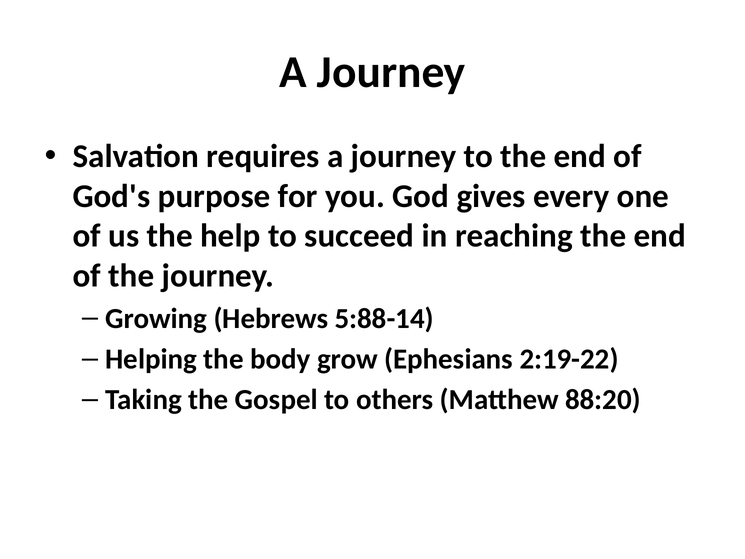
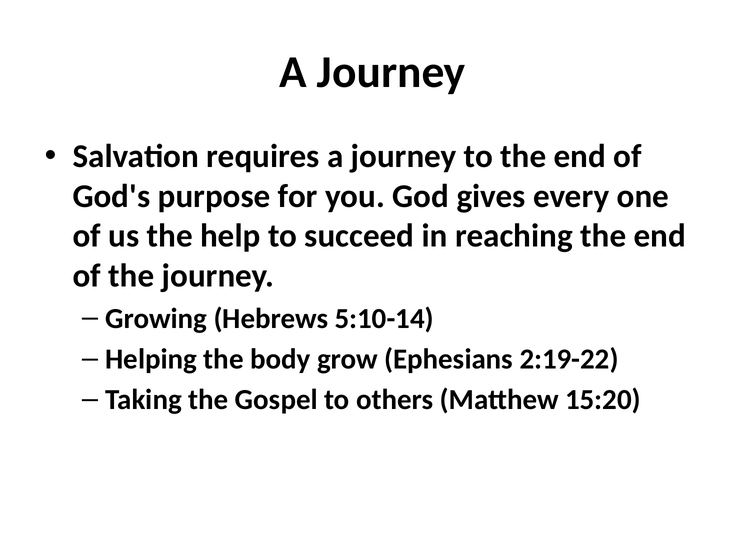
5:88-14: 5:88-14 -> 5:10-14 (384, 318)
88:20: 88:20 -> 15:20 (603, 399)
